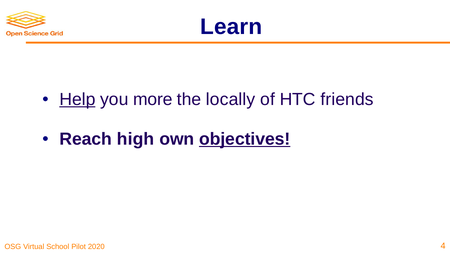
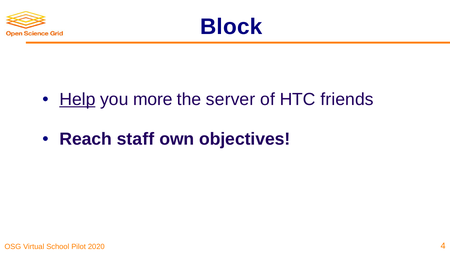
Learn: Learn -> Block (231, 27)
locally: locally -> server (231, 99)
high: high -> staff (136, 139)
objectives underline: present -> none (245, 139)
